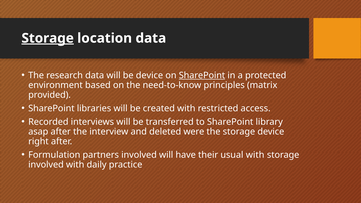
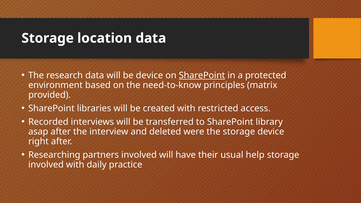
Storage underline: present -> none (48, 38)
Formulation: Formulation -> Researching (54, 155)
usual with: with -> help (255, 155)
